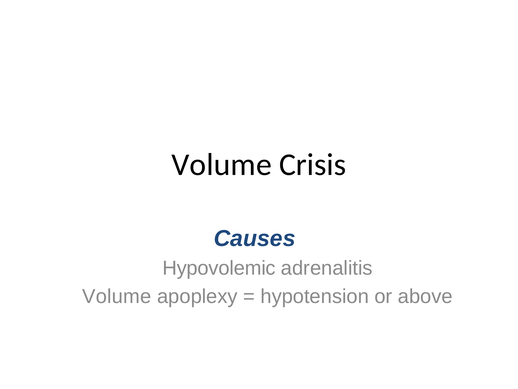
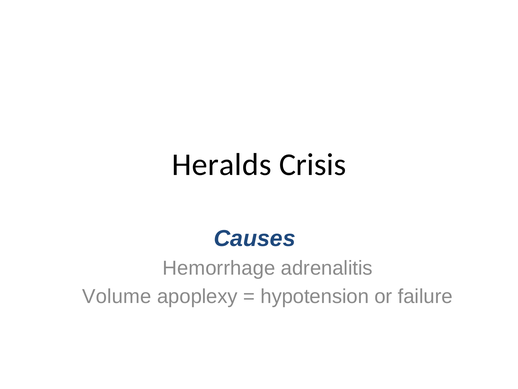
Volume: Volume -> Heralds (222, 165)
Hypovolemic: Hypovolemic -> Hemorrhage (219, 268)
above: above -> failure (425, 296)
